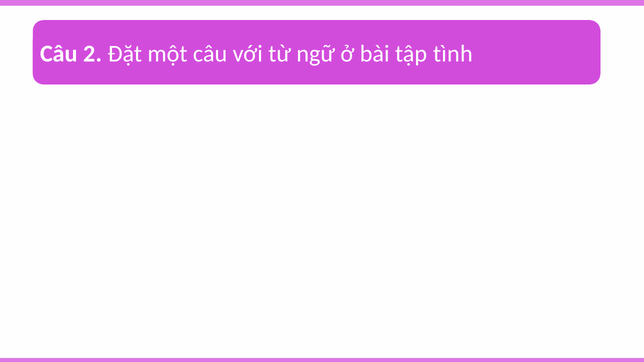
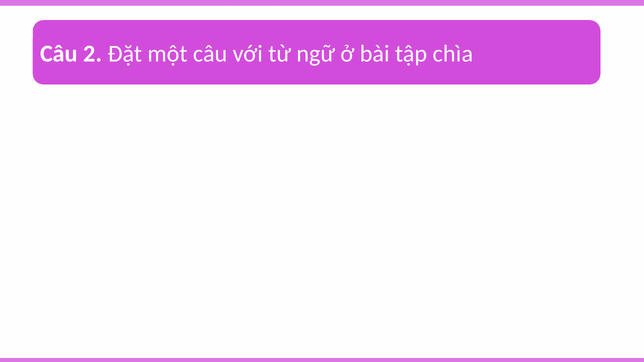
tình: tình -> chìa (453, 54)
